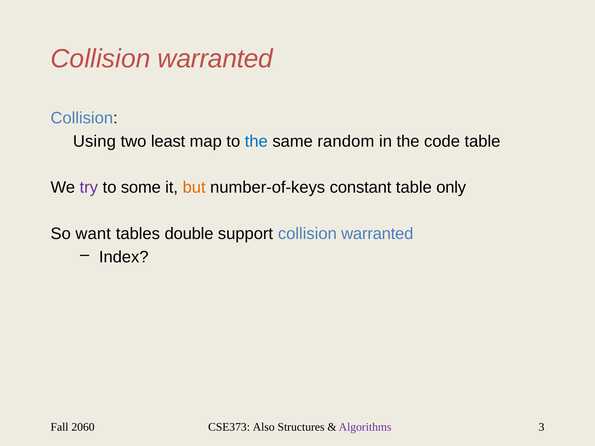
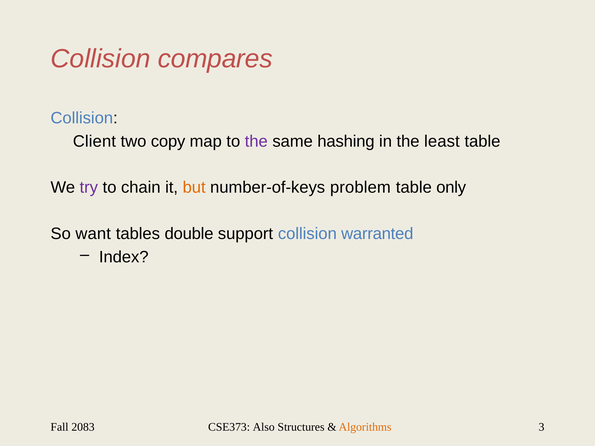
warranted: warranted -> compares (215, 59)
Using: Using -> Client (94, 141)
least: least -> copy (168, 141)
the colour: blue -> purple (256, 141)
random: random -> hashing (346, 141)
code: code -> least (442, 141)
some: some -> chain (141, 188)
constant: constant -> problem (360, 188)
2060: 2060 -> 2083 (83, 427)
Algorithms colour: purple -> orange (365, 427)
